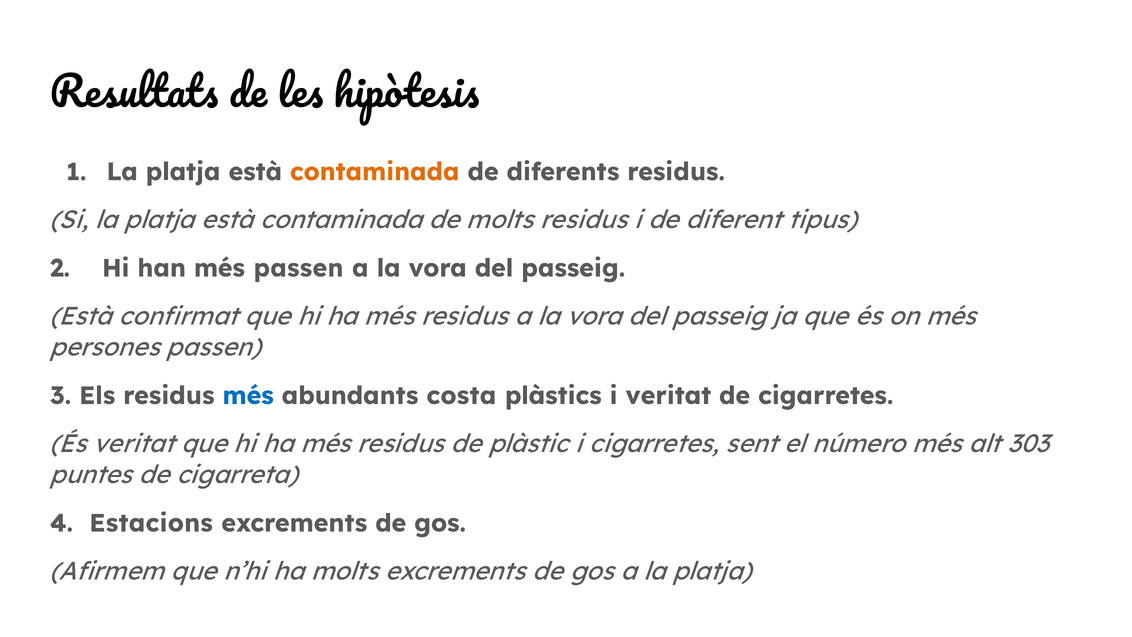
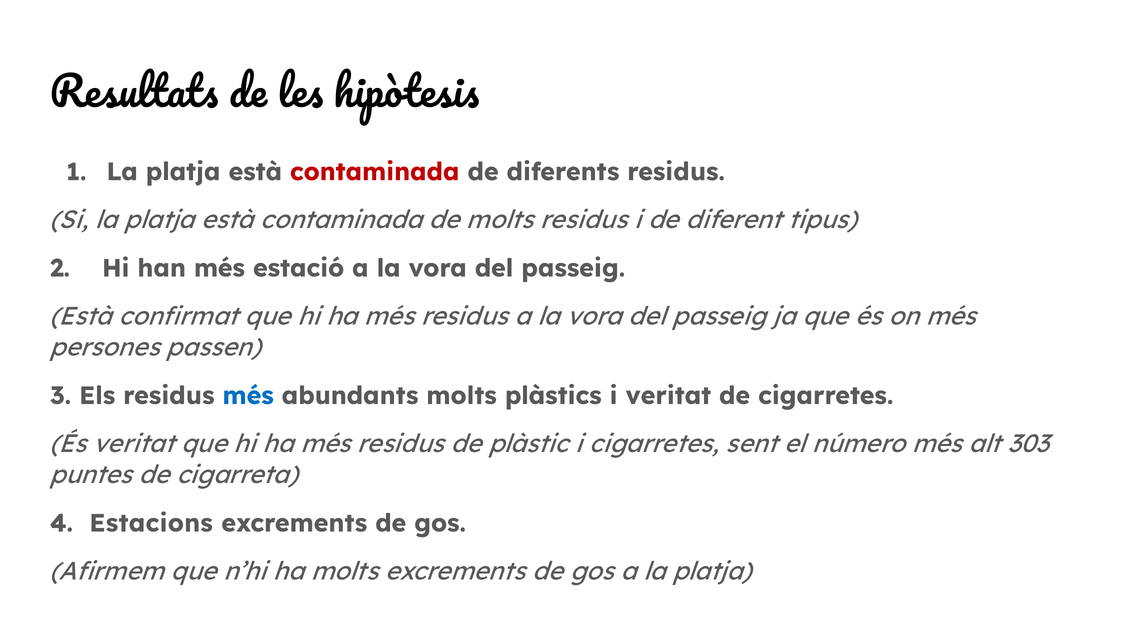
contaminada colour: orange -> red (375, 172)
més passen: passen -> estació (299, 268)
abundants costa: costa -> molts (462, 396)
